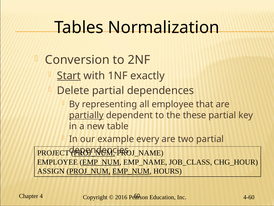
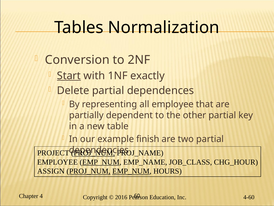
partially underline: present -> none (86, 115)
these: these -> other (194, 115)
every: every -> finish (148, 139)
